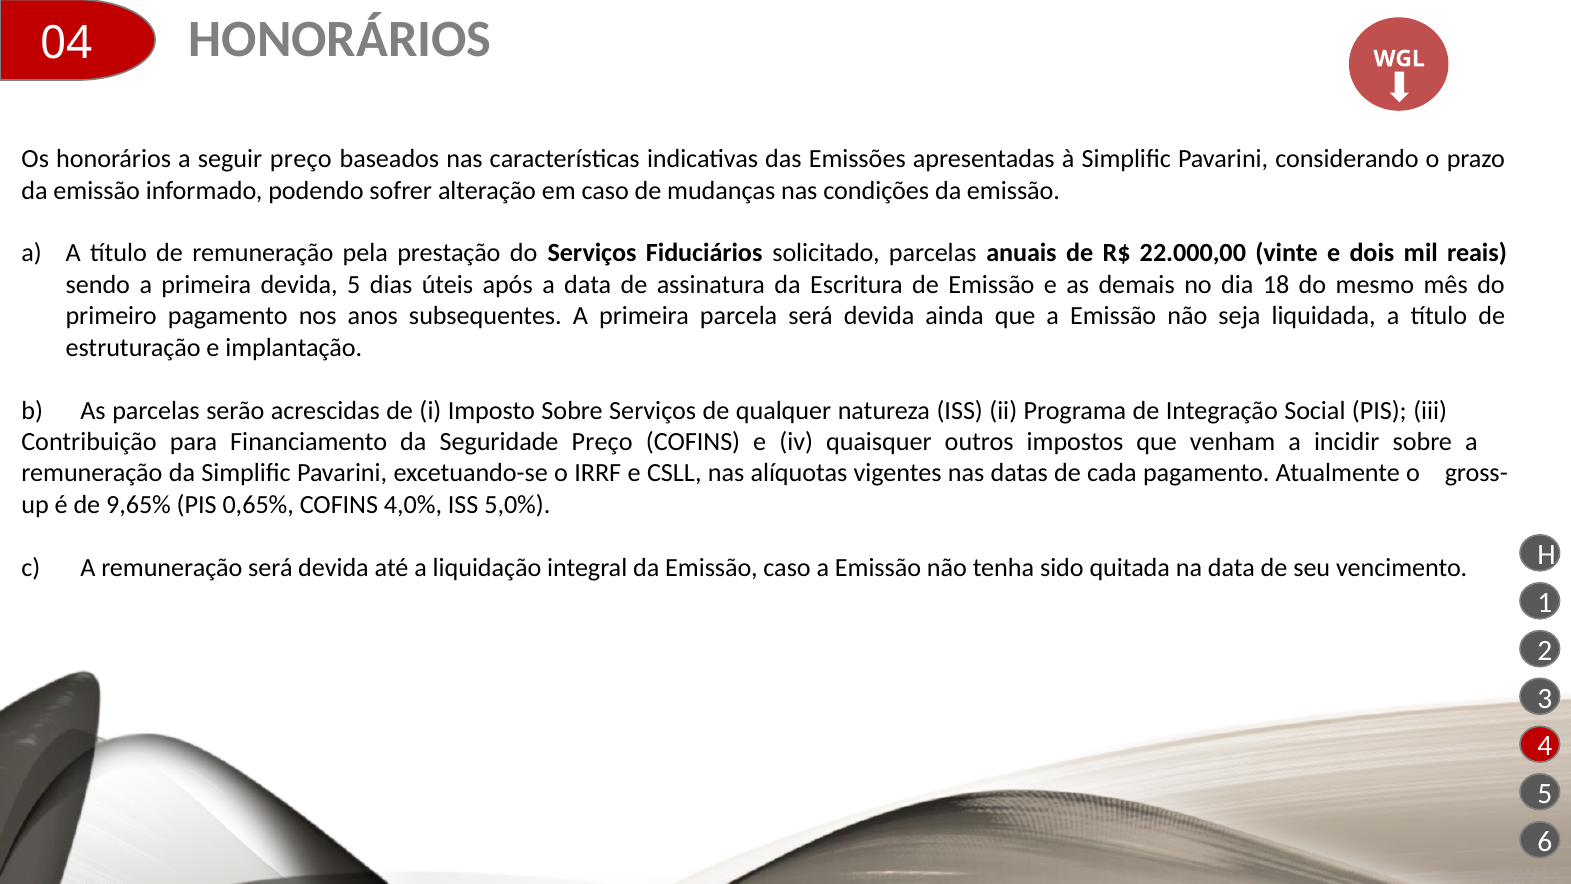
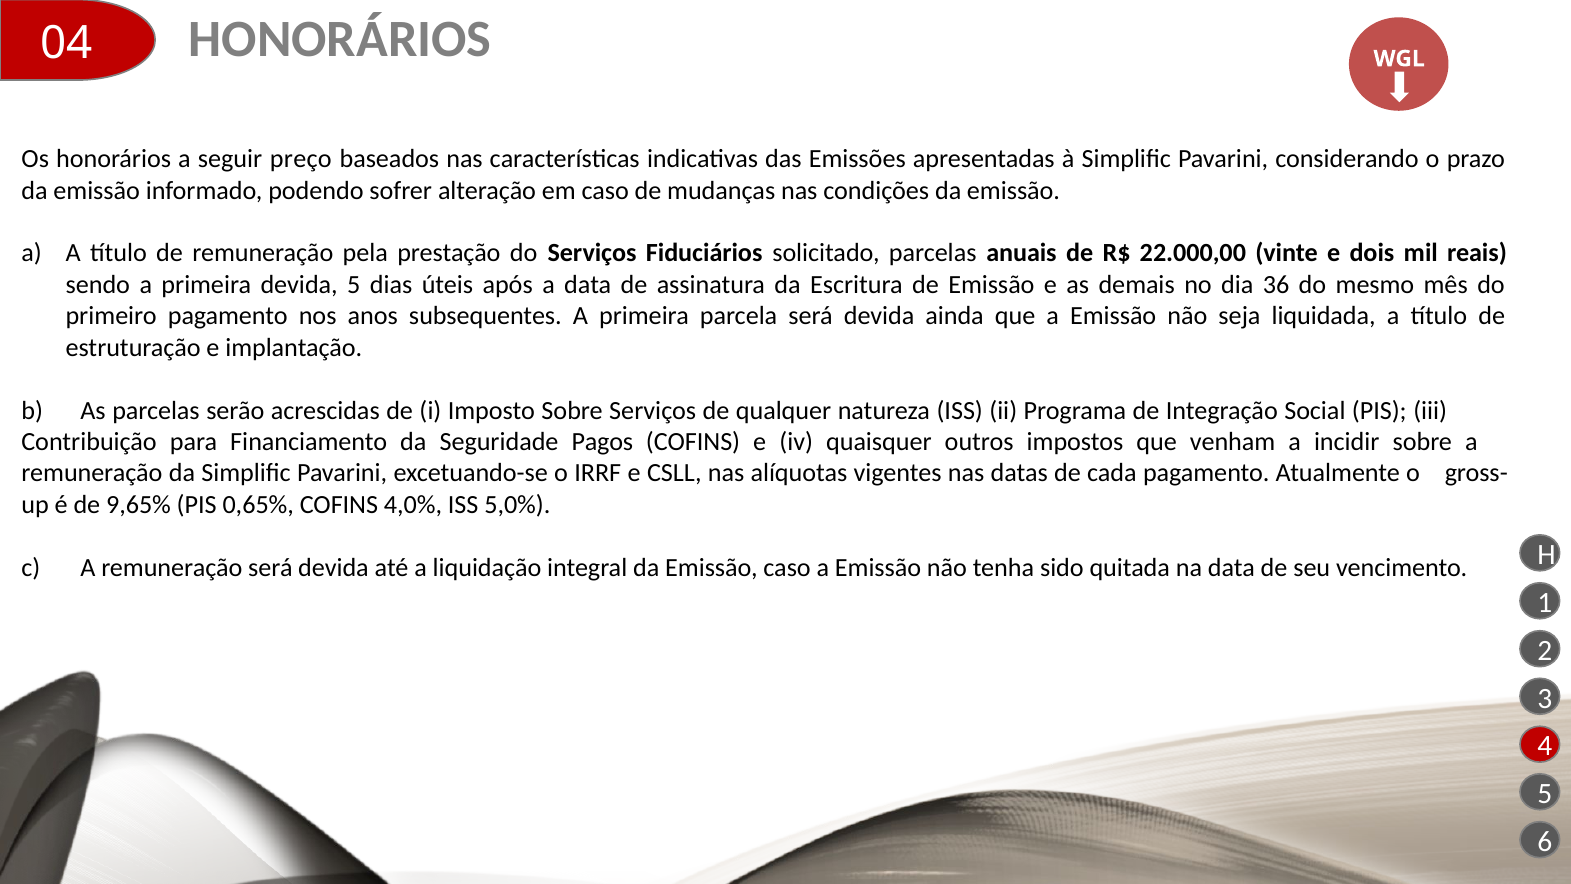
18: 18 -> 36 (1276, 285)
Seguridade Preço: Preço -> Pagos (602, 442)
